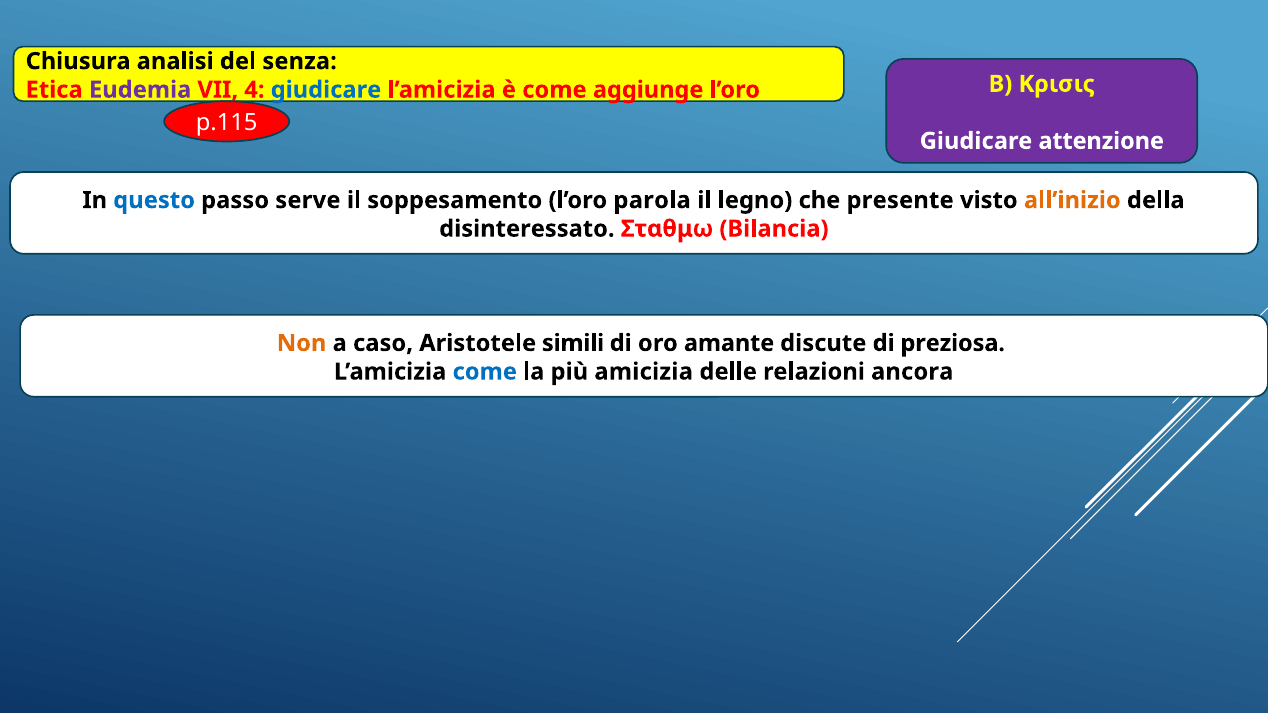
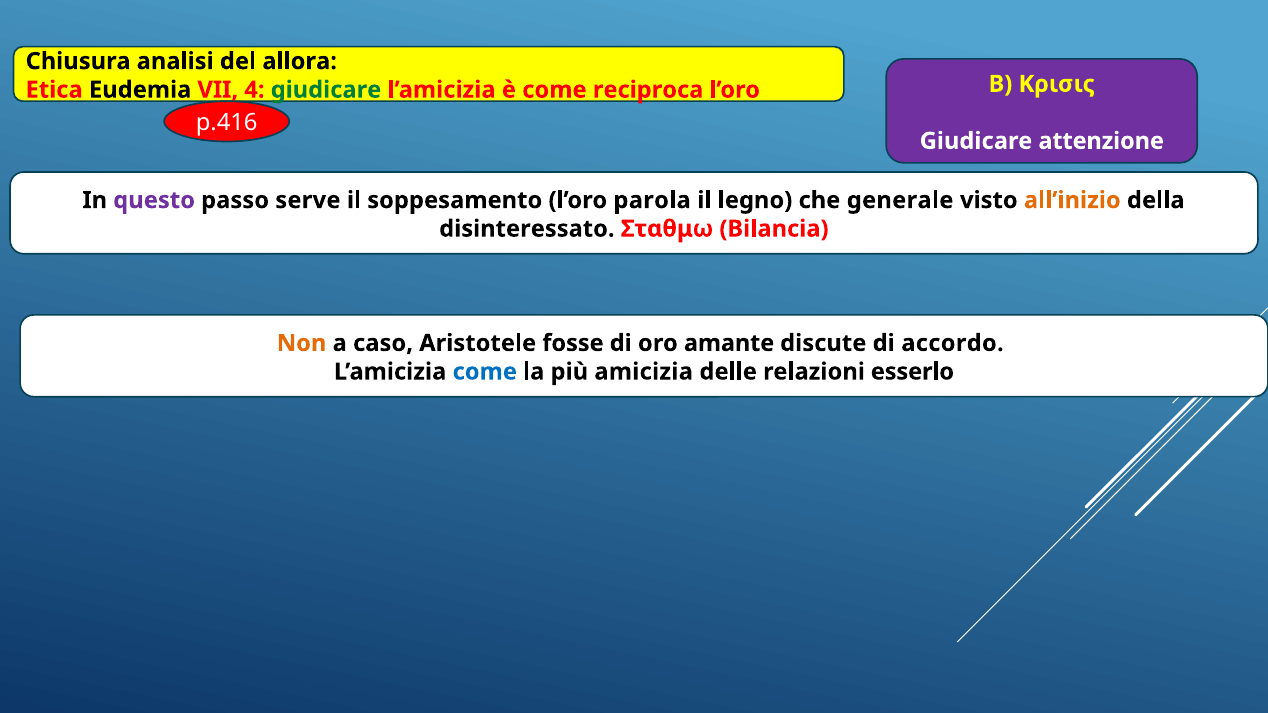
senza: senza -> allora (300, 61)
Eudemia colour: purple -> black (140, 90)
giudicare colour: blue -> green (326, 90)
aggiunge: aggiunge -> reciproca (648, 90)
p.115: p.115 -> p.416 (227, 123)
questo colour: blue -> purple (154, 200)
presente: presente -> generale (900, 200)
simili: simili -> fosse (573, 343)
preziosa: preziosa -> accordo (952, 343)
ancora: ancora -> esserlo (912, 372)
